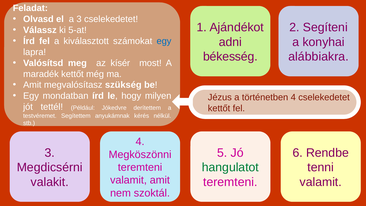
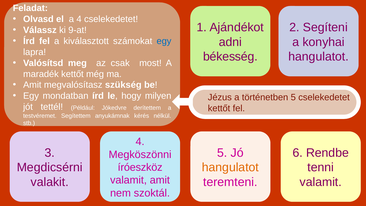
a 3: 3 -> 4 (79, 19)
5-at: 5-at -> 9-at (78, 30)
alábbiakra: alábbiakra -> hangulatot (319, 57)
kísér: kísér -> csak (120, 63)
történetben 4: 4 -> 5 (293, 97)
hangulatot colour: green -> orange (230, 167)
teremteni: teremteni -> íróeszköz (140, 167)
